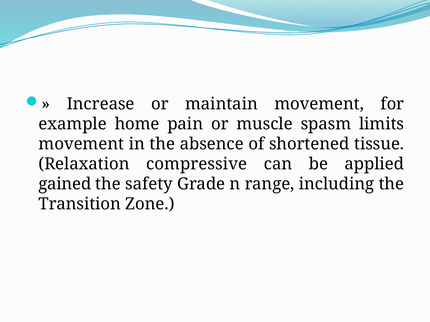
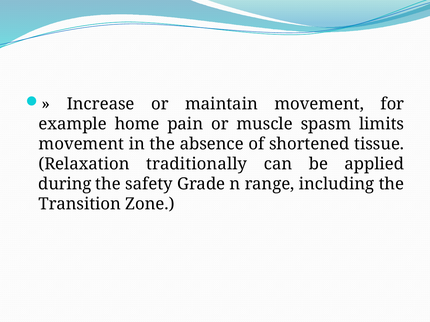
compressive: compressive -> traditionally (197, 164)
gained: gained -> during (65, 184)
